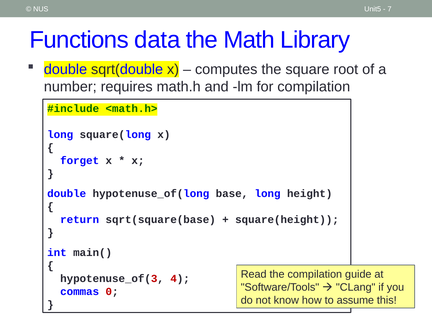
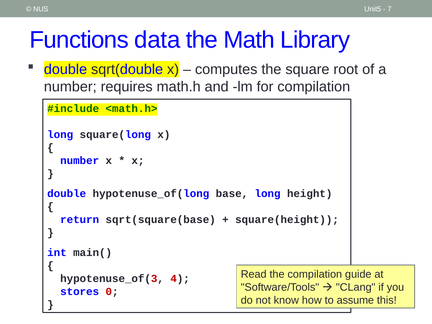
forget: forget -> number (80, 161)
commas: commas -> stores (80, 292)
